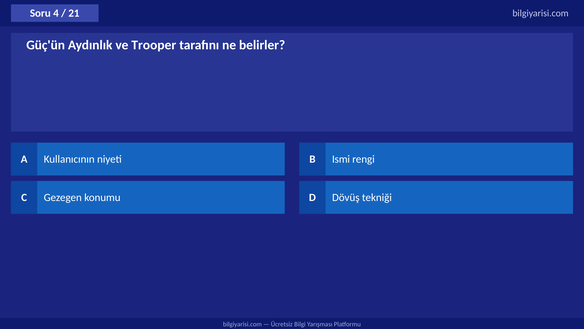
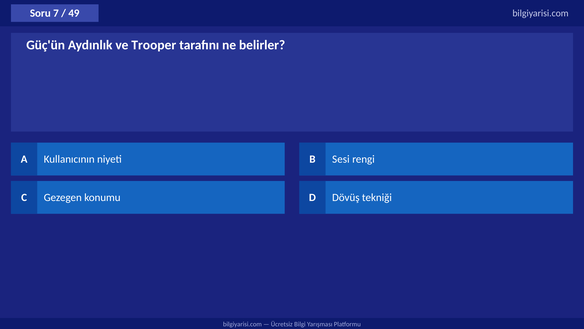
4: 4 -> 7 (56, 13)
21: 21 -> 49 (74, 13)
Ismi: Ismi -> Sesi (341, 159)
